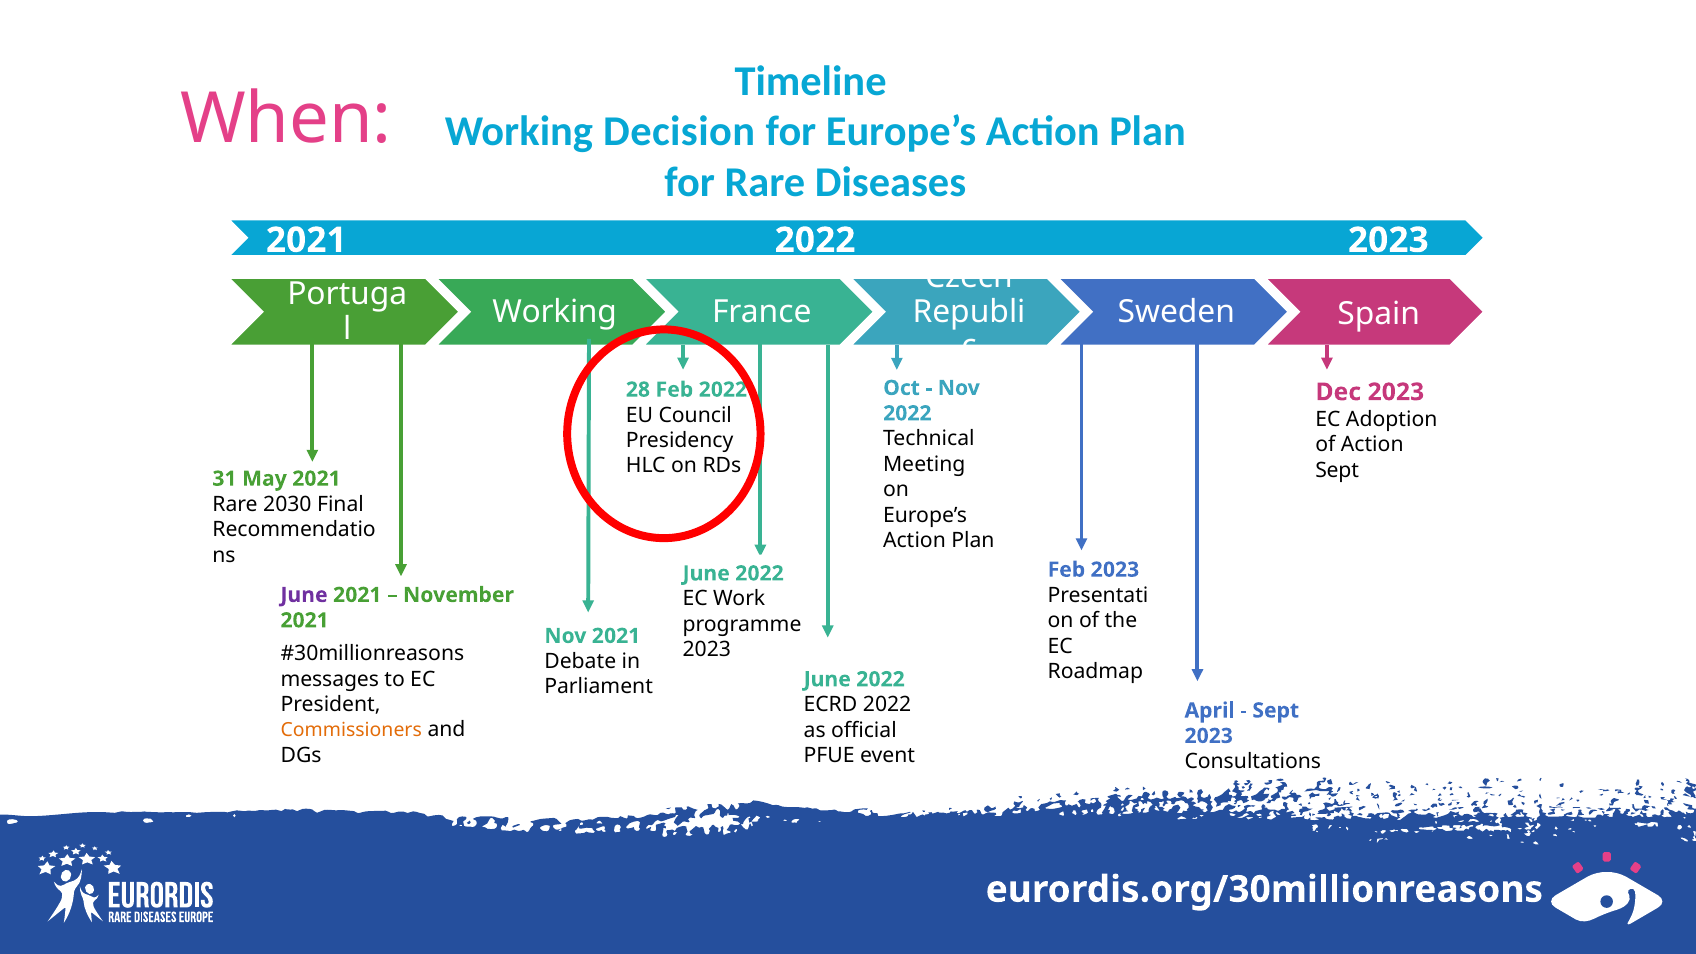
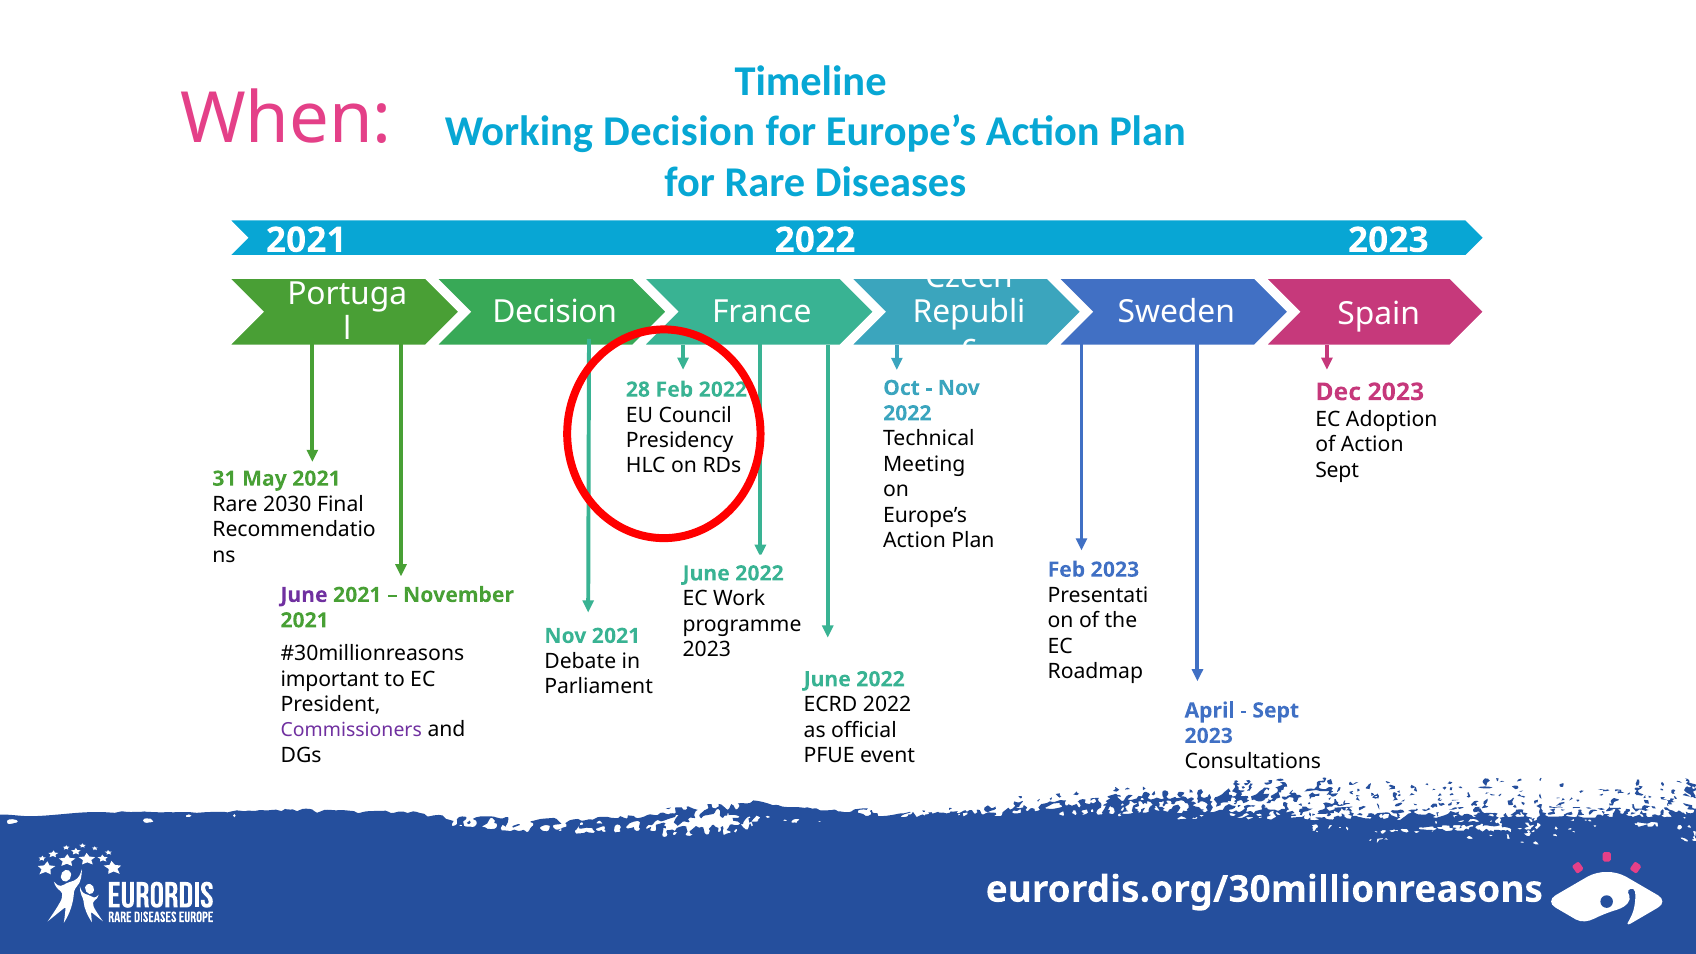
Working: Working -> Decision (555, 312)
messages: messages -> important (330, 679)
Commissioners colour: orange -> purple (351, 731)
